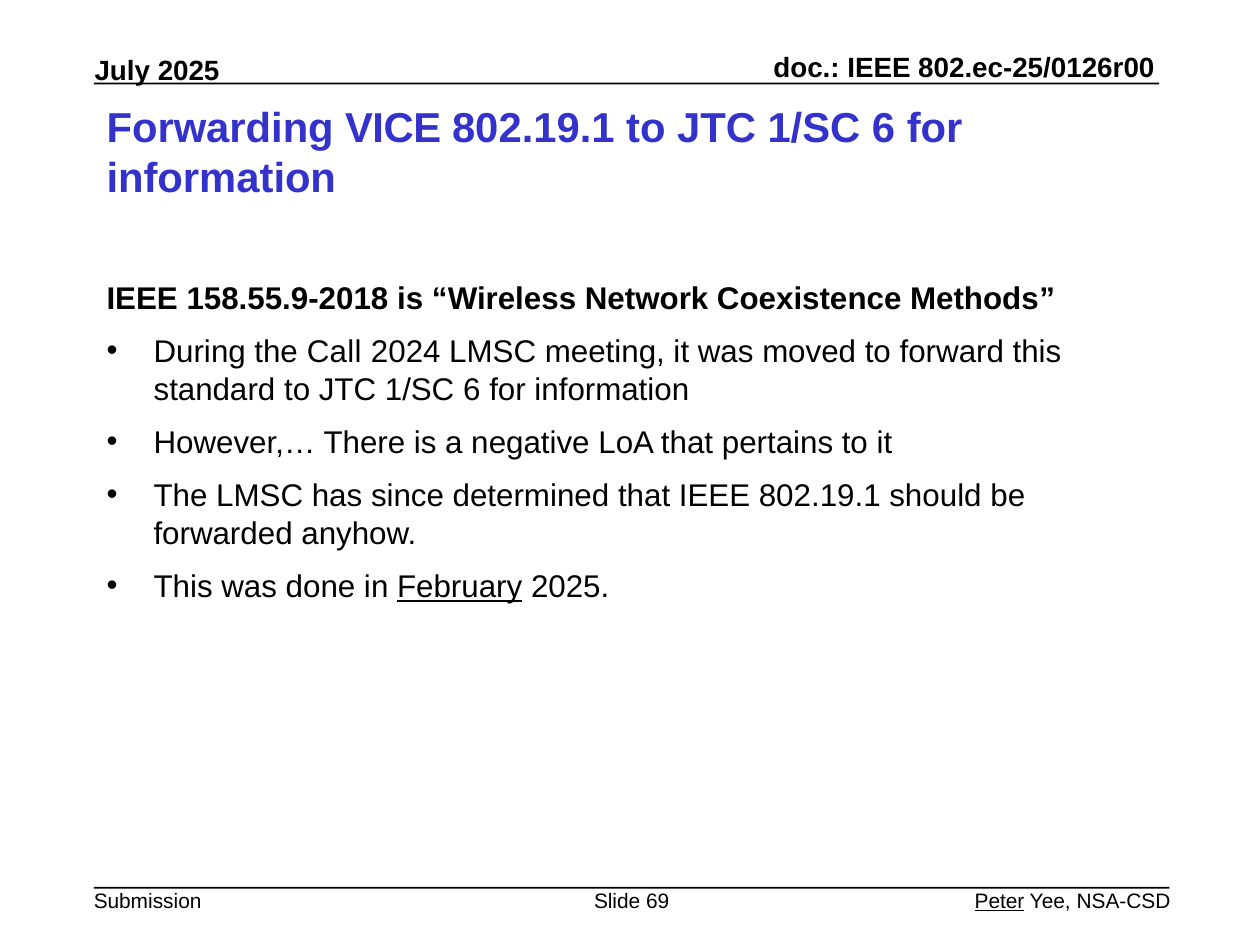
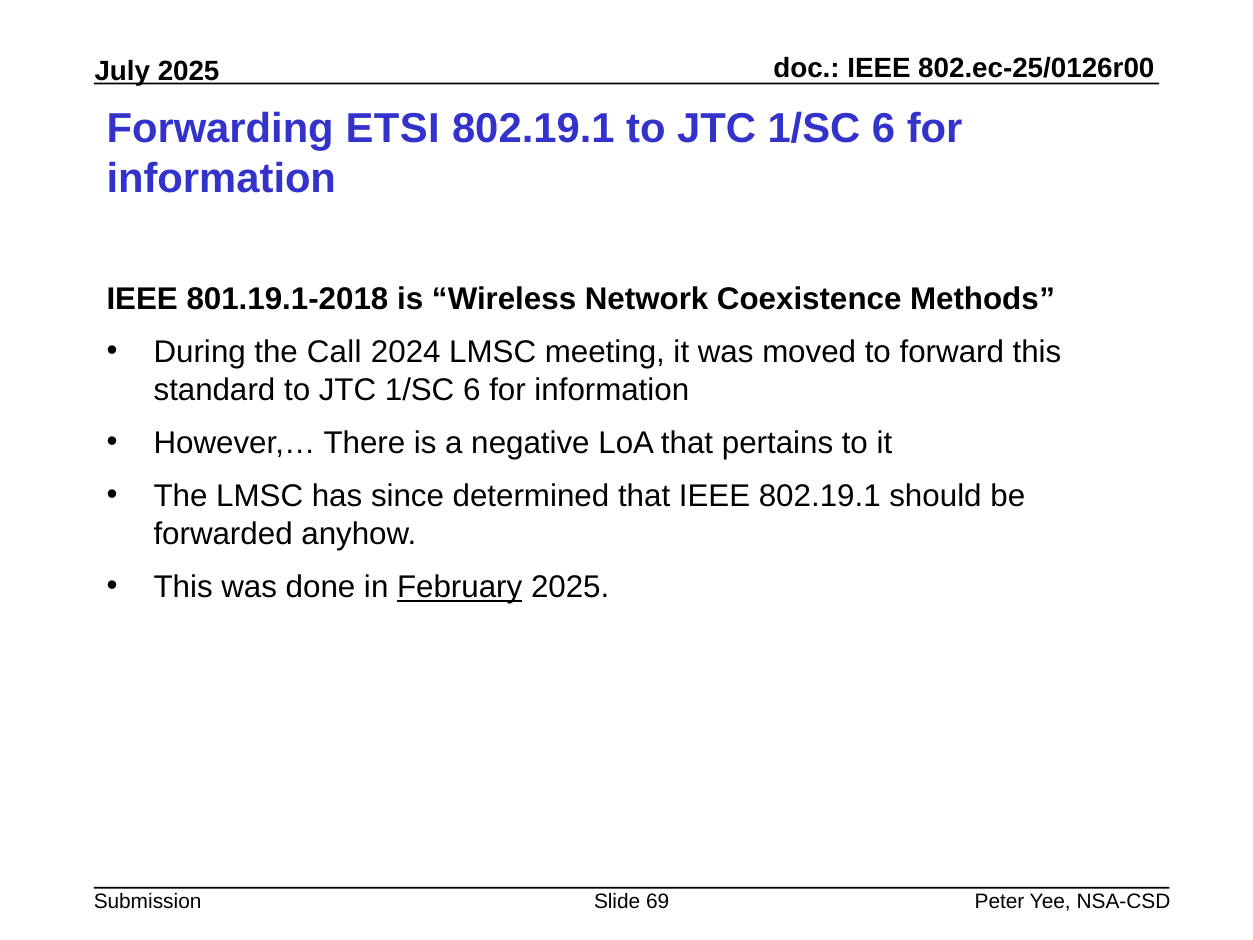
VICE: VICE -> ETSI (393, 128)
158.55.9-2018: 158.55.9-2018 -> 801.19.1-2018 (287, 299)
Peter underline: present -> none (1000, 901)
